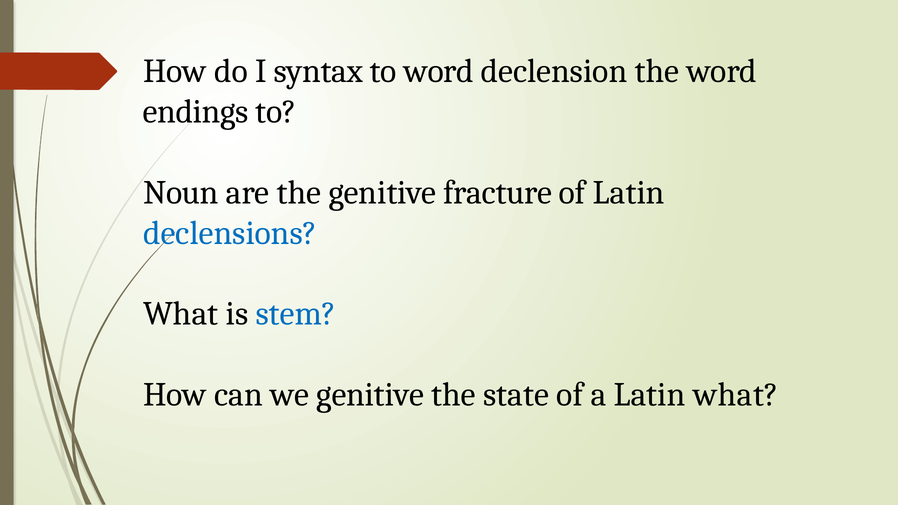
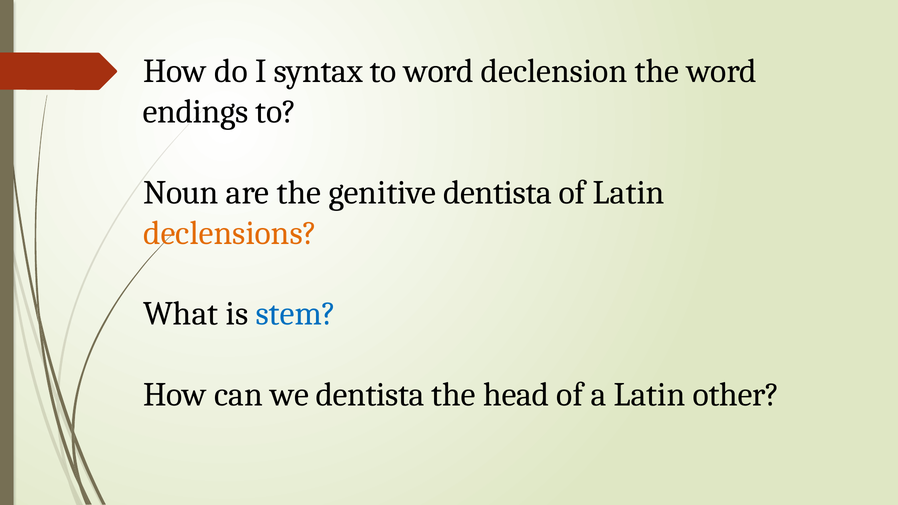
genitive fracture: fracture -> dentista (498, 193)
declensions colour: blue -> orange (230, 233)
we genitive: genitive -> dentista (370, 395)
state: state -> head (516, 395)
Latin what: what -> other (736, 395)
